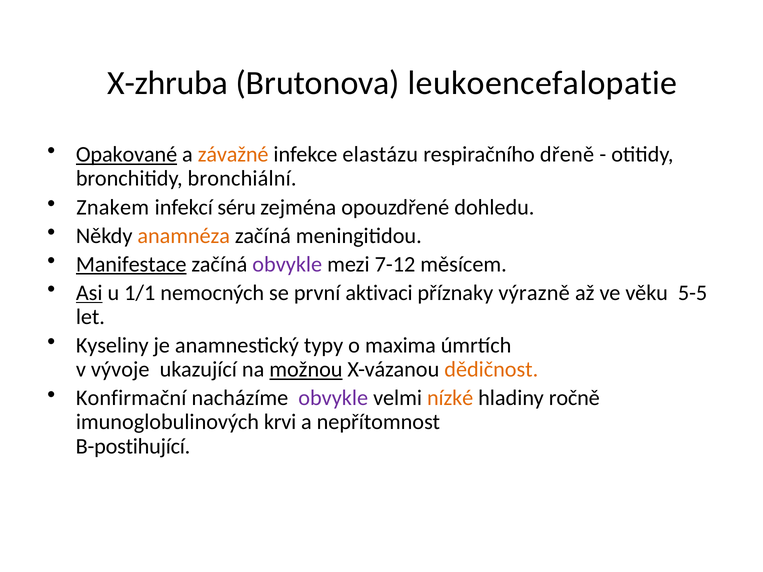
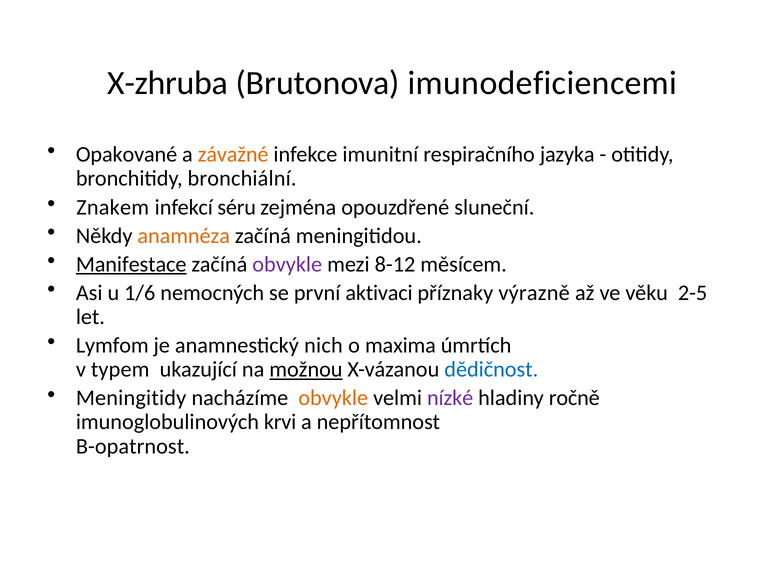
leukoencefalopatie: leukoencefalopatie -> imunodeficiencemi (542, 83)
Opakované underline: present -> none (127, 155)
elastázu: elastázu -> imunitní (380, 155)
dřeně: dřeně -> jazyka (567, 155)
dohledu: dohledu -> sluneční (494, 207)
7-12: 7-12 -> 8-12 (395, 264)
Asi underline: present -> none (89, 293)
1/1: 1/1 -> 1/6 (140, 293)
5-5: 5-5 -> 2-5 (693, 293)
Kyseliny: Kyseliny -> Lymfom (112, 346)
typy: typy -> nich (323, 346)
vývoje: vývoje -> typem (120, 370)
dědičnost colour: orange -> blue (491, 370)
Konfirmační: Konfirmační -> Meningitidy (131, 398)
obvykle colour: purple -> orange (333, 398)
nízké colour: orange -> purple (450, 398)
B-postihující: B-postihující -> B-opatrnost (133, 446)
